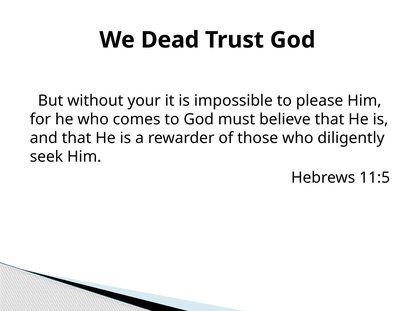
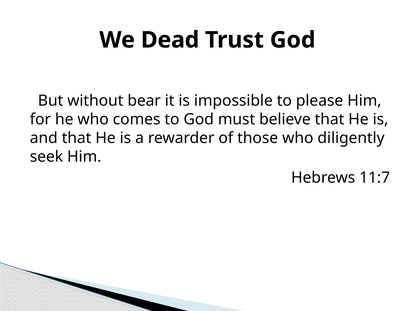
your: your -> bear (144, 101)
11:5: 11:5 -> 11:7 (375, 178)
